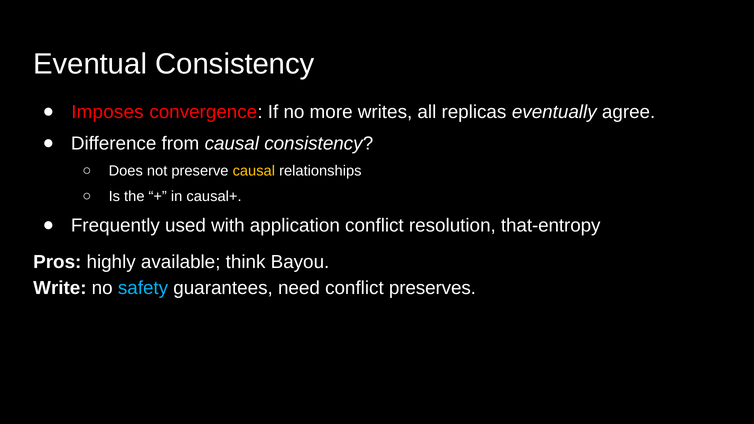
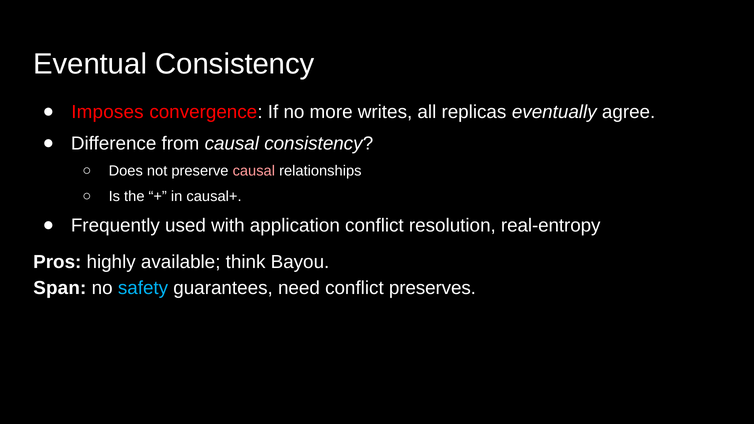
causal colour: yellow -> pink (254, 171)
that-entropy: that-entropy -> real-entropy (551, 226)
Write: Write -> Span (60, 288)
